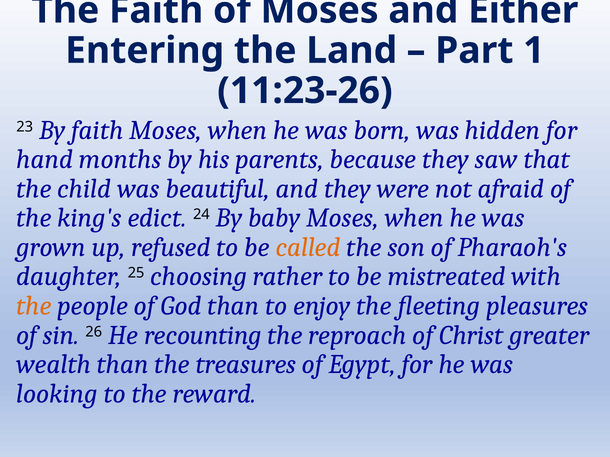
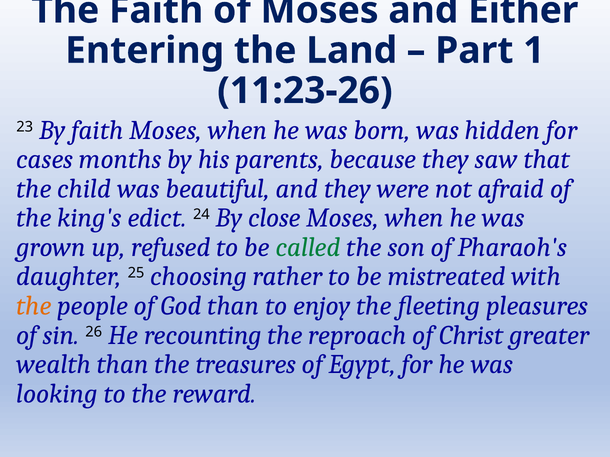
hand: hand -> cases (45, 160)
baby: baby -> close (274, 218)
called colour: orange -> green (308, 248)
